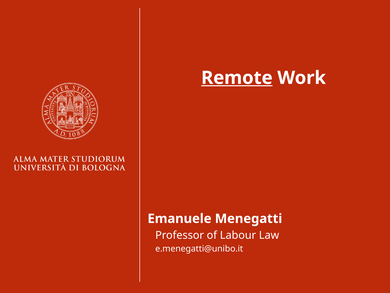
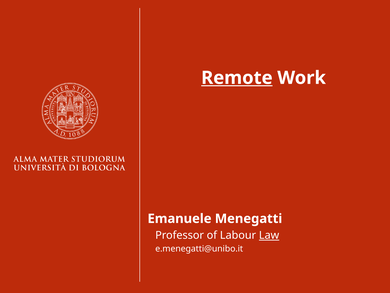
Law underline: none -> present (269, 235)
